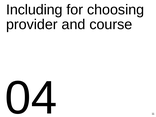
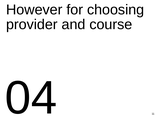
Including: Including -> However (34, 10)
